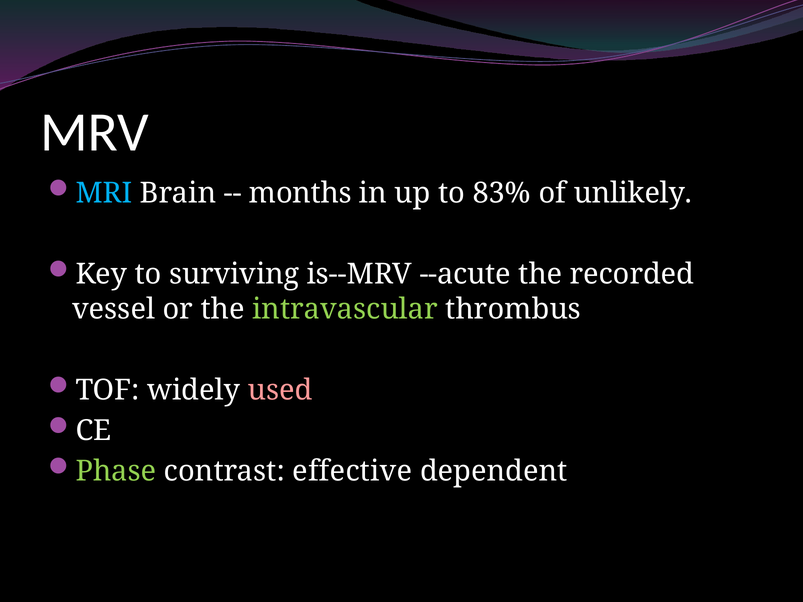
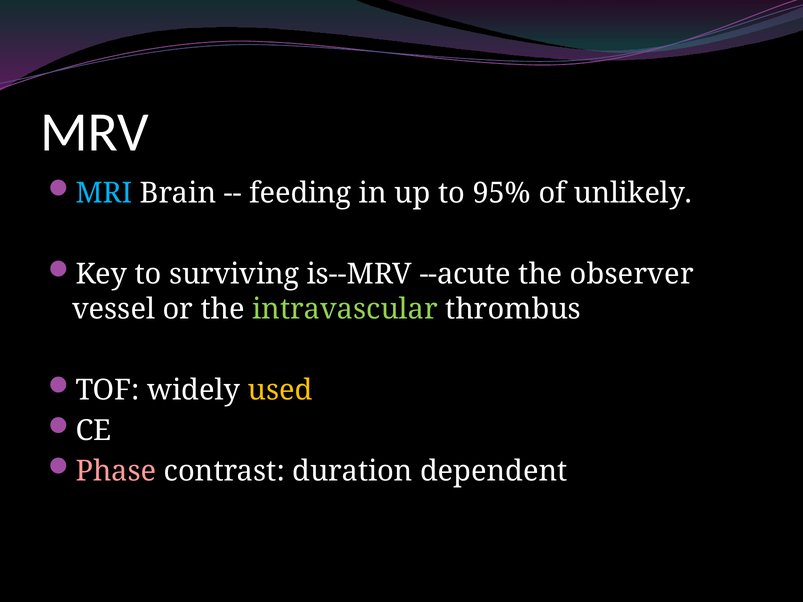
months: months -> feeding (300, 193)
83%: 83% -> 95% (502, 193)
recorded: recorded -> observer (632, 274)
used colour: pink -> yellow (280, 390)
Phase colour: light green -> pink (116, 471)
effective: effective -> duration (352, 471)
